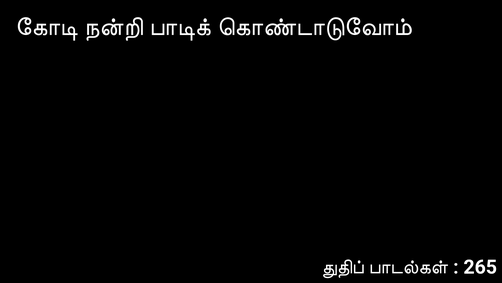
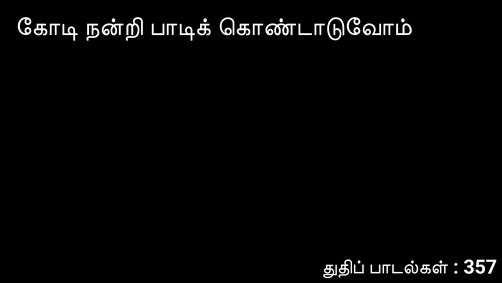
265: 265 -> 357 (480, 267)
